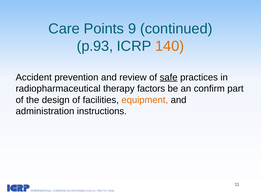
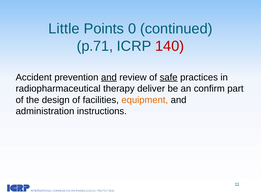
Care: Care -> Little (64, 29)
9: 9 -> 0 (132, 29)
p.93: p.93 -> p.71 (95, 46)
140 colour: orange -> red (170, 46)
and underline: none -> present (109, 77)
factors: factors -> deliver (151, 89)
